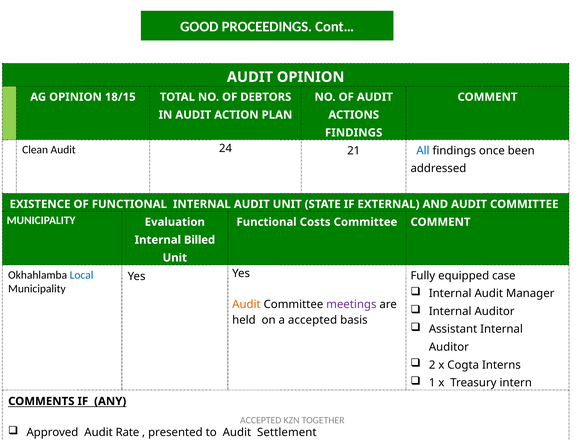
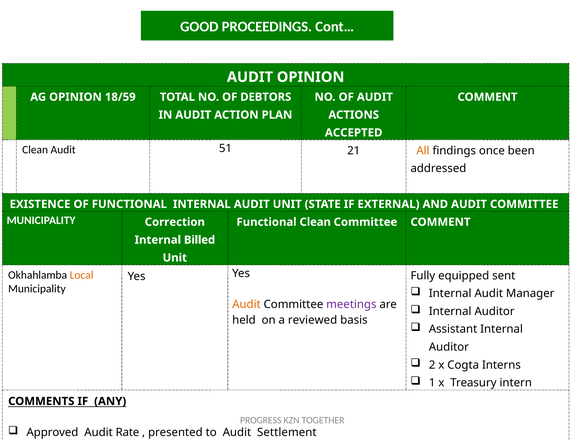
18/15: 18/15 -> 18/59 (120, 97)
FINDINGS: FINDINGS -> ACCEPTED (354, 133)
24: 24 -> 51 (226, 148)
All colour: blue -> orange (423, 151)
Evaluation: Evaluation -> Correction (175, 222)
Functional Costs: Costs -> Clean (315, 222)
Local colour: blue -> orange (82, 275)
case: case -> sent (504, 276)
a accepted: accepted -> reviewed (313, 320)
ACCEPTED: ACCEPTED -> PROGRESS (261, 420)
